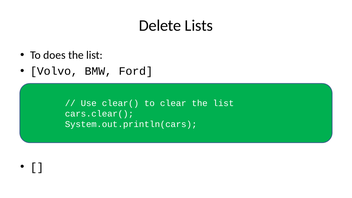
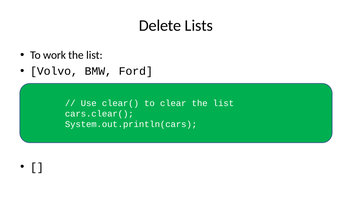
does: does -> work (54, 55)
